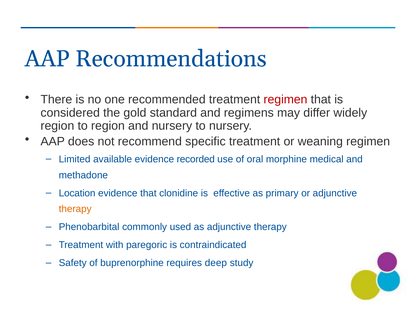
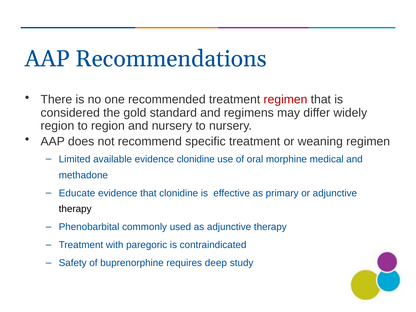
evidence recorded: recorded -> clonidine (196, 159)
Location: Location -> Educate (77, 193)
therapy colour: orange -> black (75, 209)
